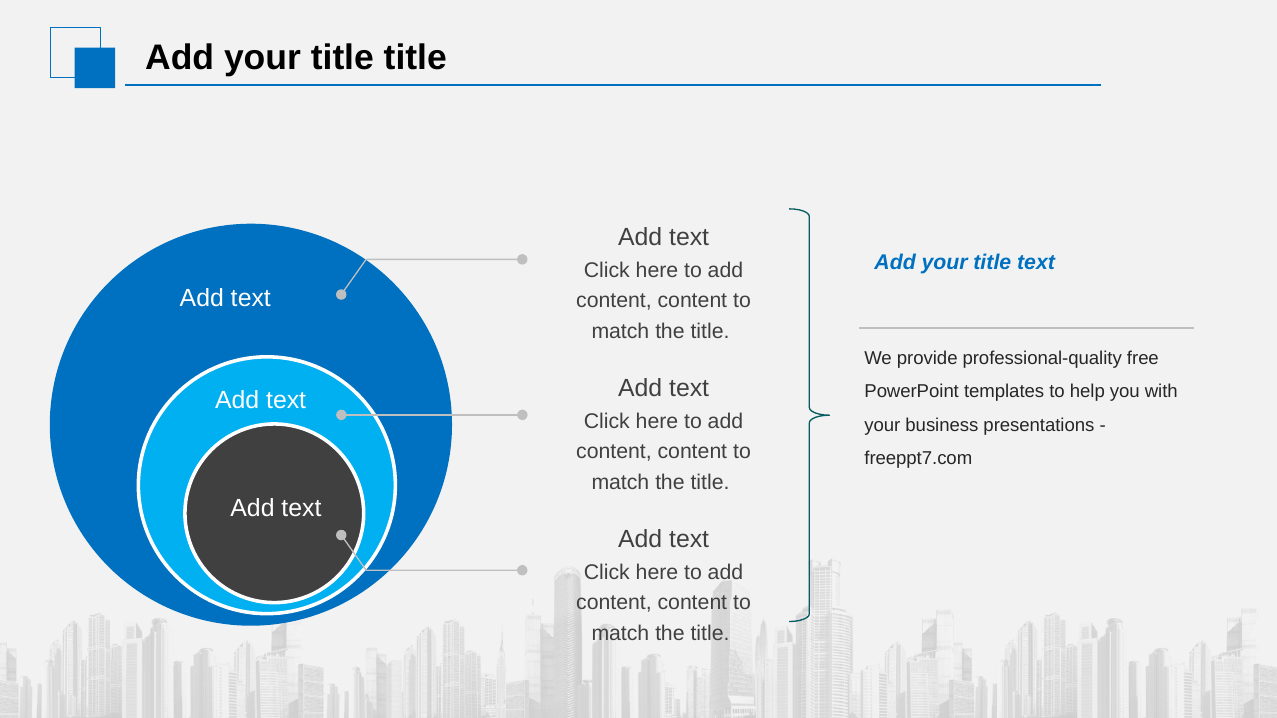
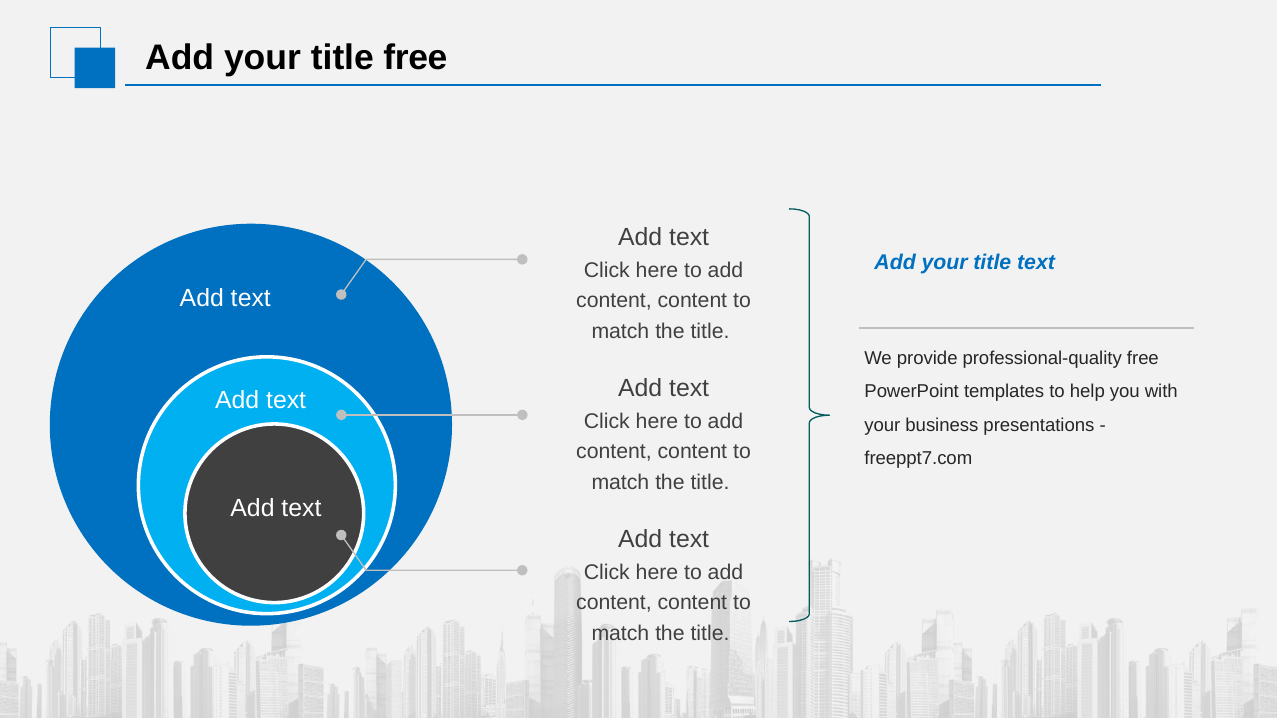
title title: title -> free (415, 58)
